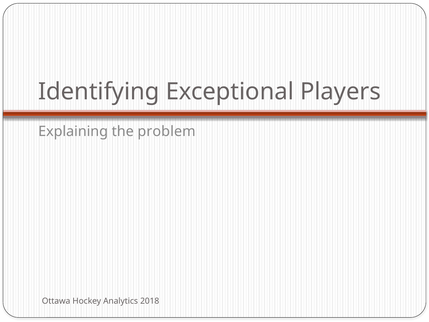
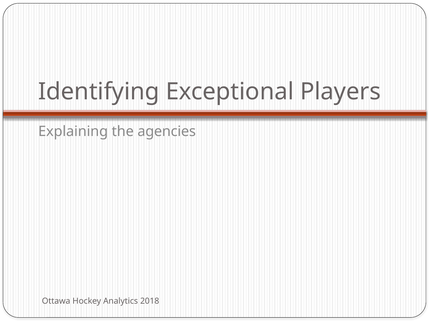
problem: problem -> agencies (167, 131)
